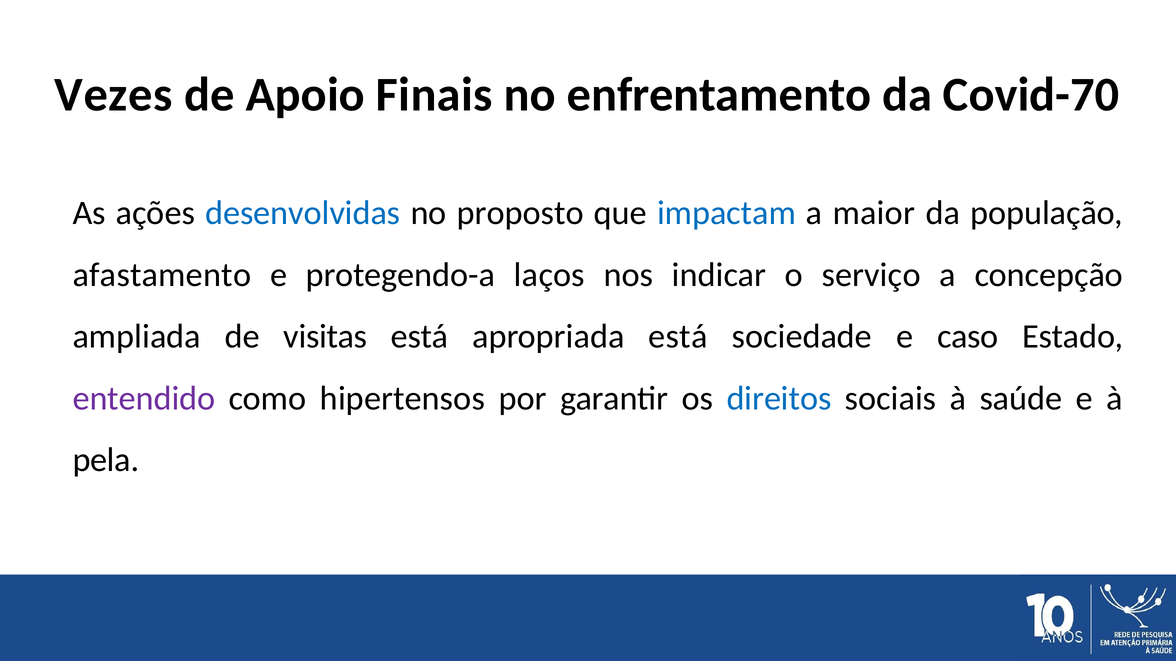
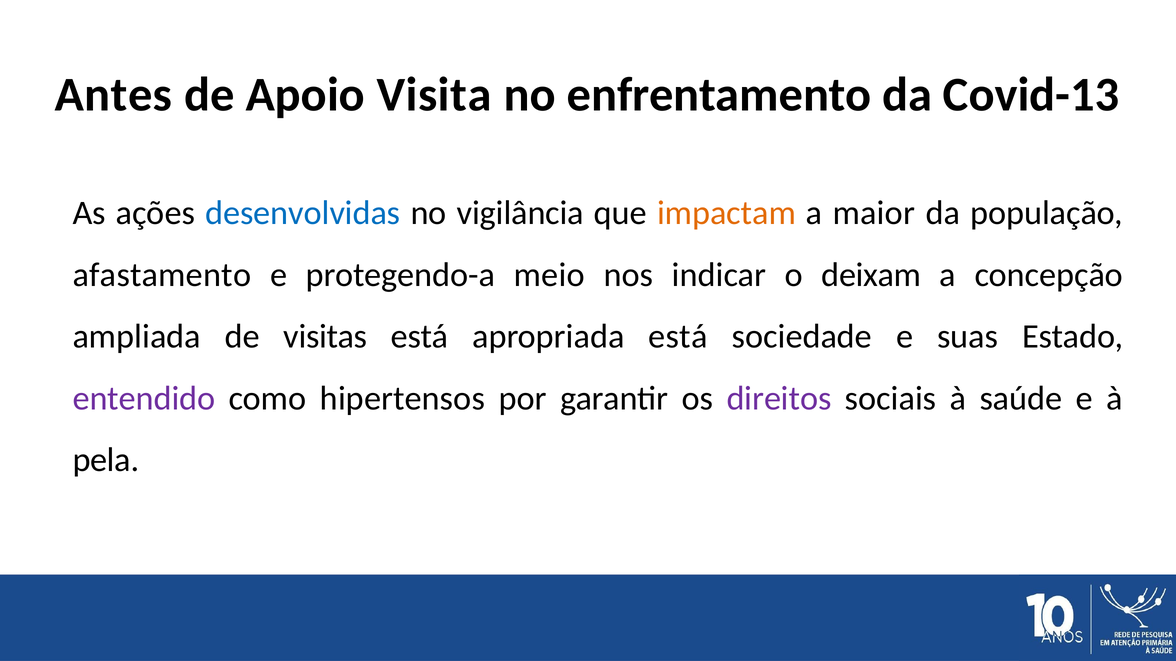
Vezes: Vezes -> Antes (113, 95)
Finais: Finais -> Visita (434, 95)
Covid-70: Covid-70 -> Covid-13 (1031, 95)
proposto: proposto -> vigilância (520, 213)
impactam colour: blue -> orange (726, 213)
laços: laços -> meio (549, 275)
serviço: serviço -> deixam (871, 275)
caso: caso -> suas (968, 337)
direitos colour: blue -> purple (779, 399)
